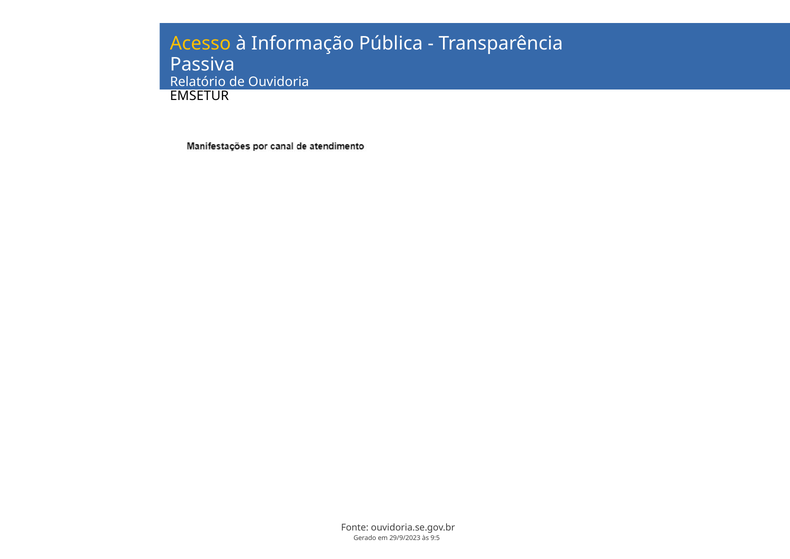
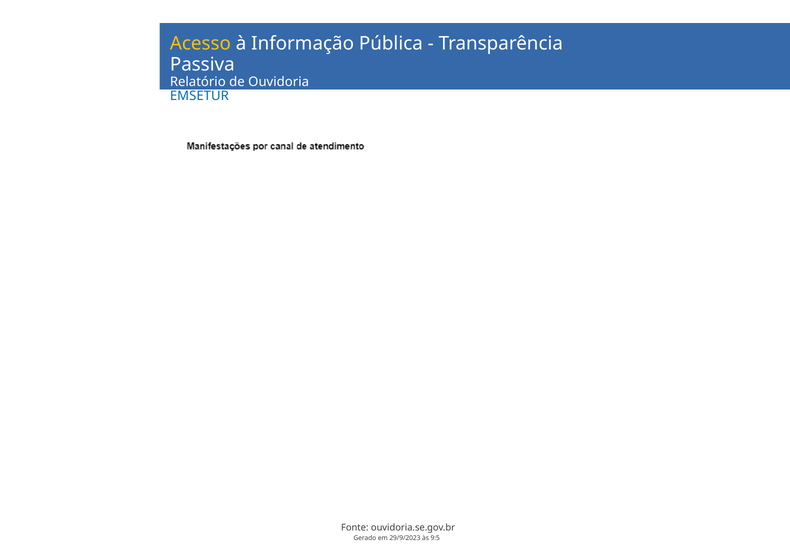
EMSETUR colour: black -> blue (199, 96)
